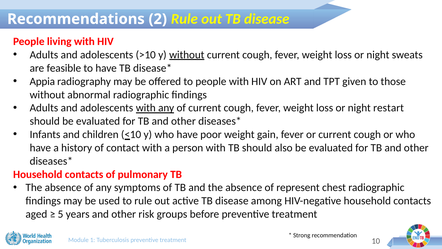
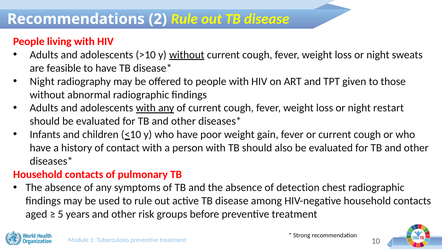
Appia: Appia -> Night (42, 81)
represent: represent -> detection (298, 187)
